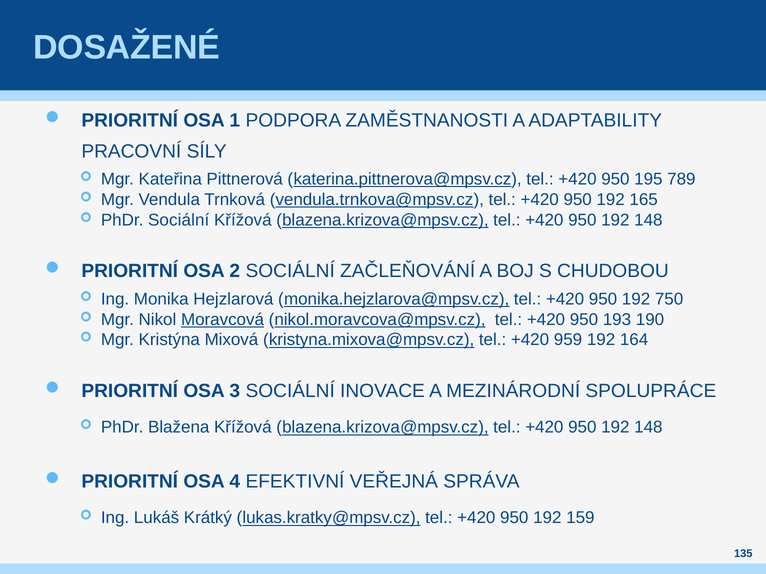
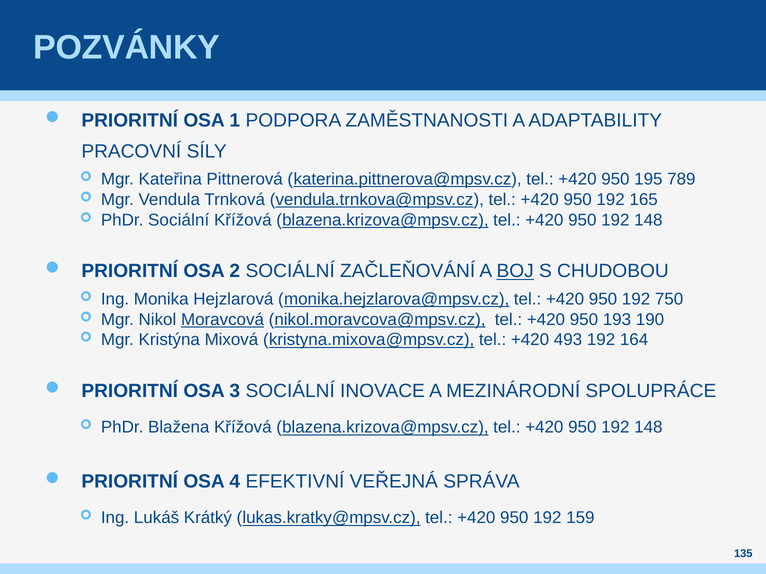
DOSAŽENÉ: DOSAŽENÉ -> POZVÁNKY (127, 48)
BOJ underline: none -> present (515, 271)
959: 959 -> 493 (568, 340)
